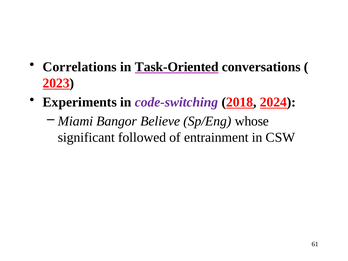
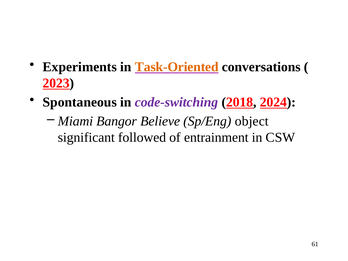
Correlations: Correlations -> Experiments (80, 67)
Task-Oriented colour: black -> orange (177, 67)
Experiments: Experiments -> Spontaneous (80, 102)
whose: whose -> object (252, 121)
